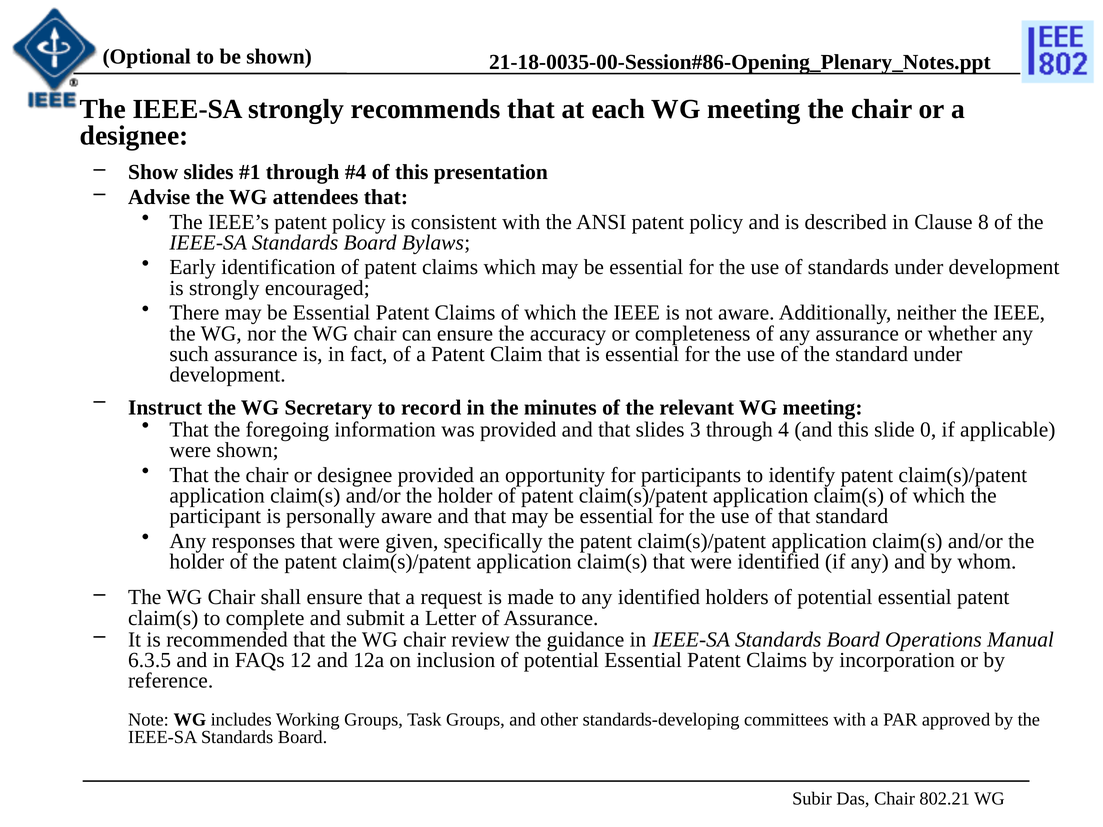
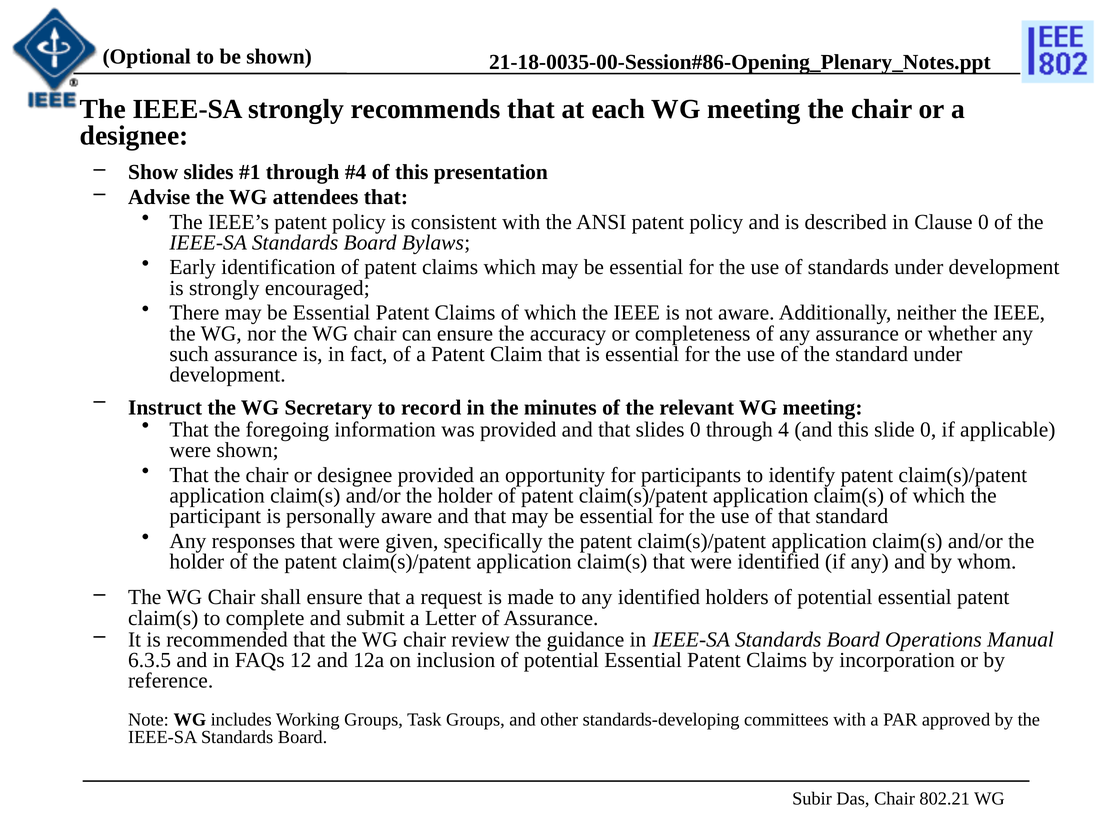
Clause 8: 8 -> 0 (983, 222)
slides 3: 3 -> 0 (695, 430)
